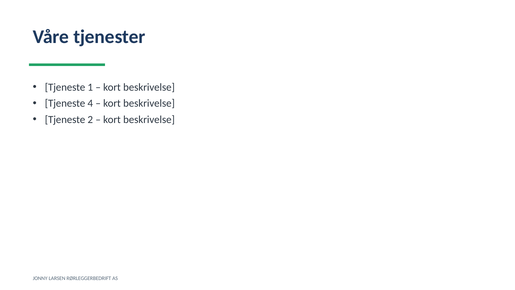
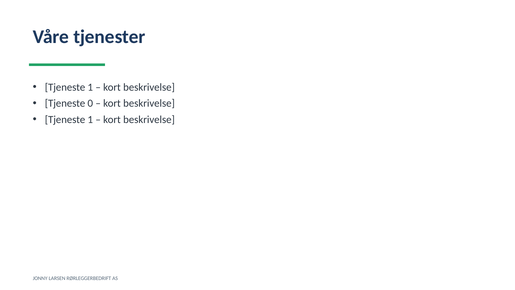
4: 4 -> 0 (90, 103)
2: 2 -> 1 (90, 119)
